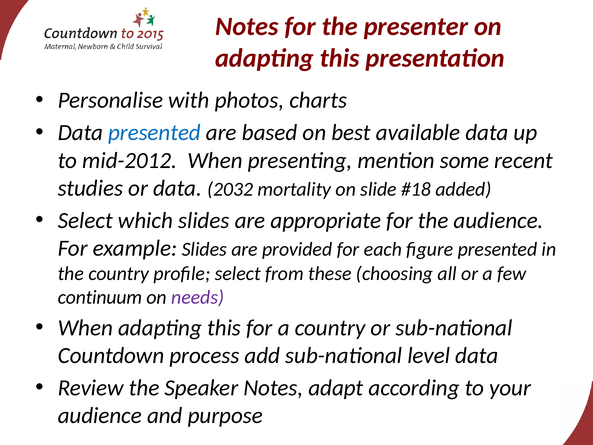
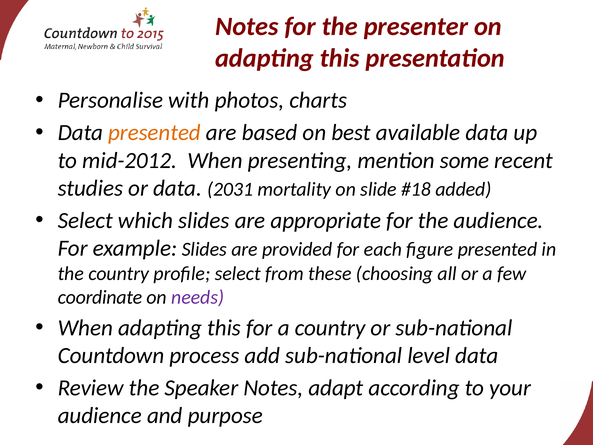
presented colour: blue -> orange (155, 133)
2032: 2032 -> 2031 (230, 189)
continuum: continuum -> coordinate (100, 297)
